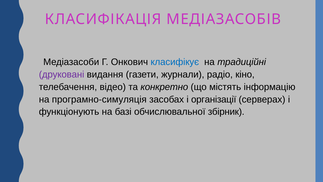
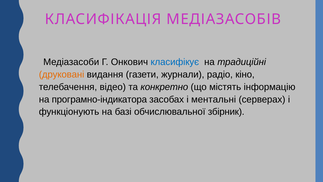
друковані colour: purple -> orange (62, 74)
програмно-симуляція: програмно-симуляція -> програмно-індикатора (99, 99)
організації: організації -> ментальні (214, 99)
